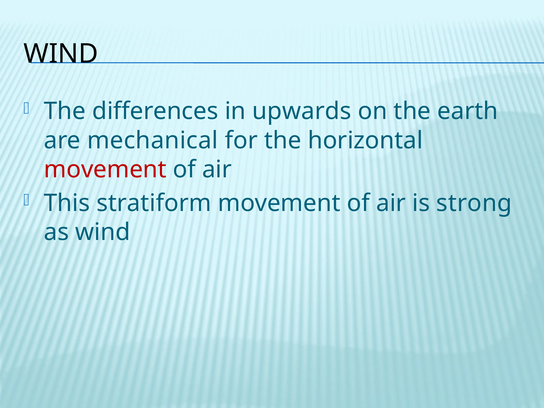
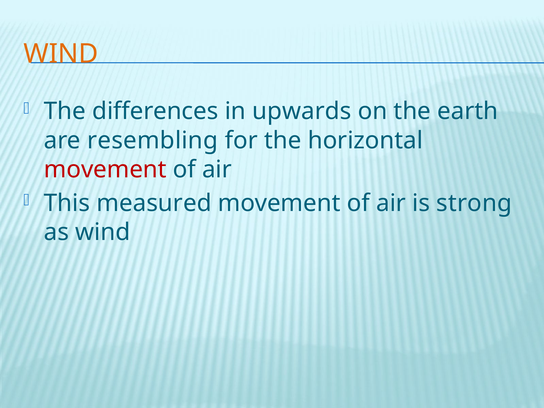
WIND colour: black -> orange (61, 54)
mechanical: mechanical -> resembling (153, 140)
stratiform: stratiform -> measured (154, 203)
